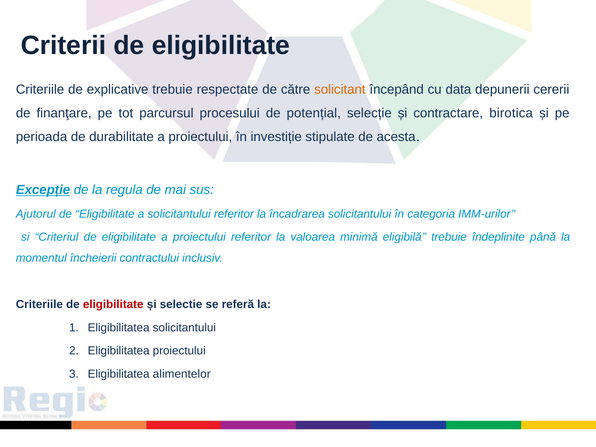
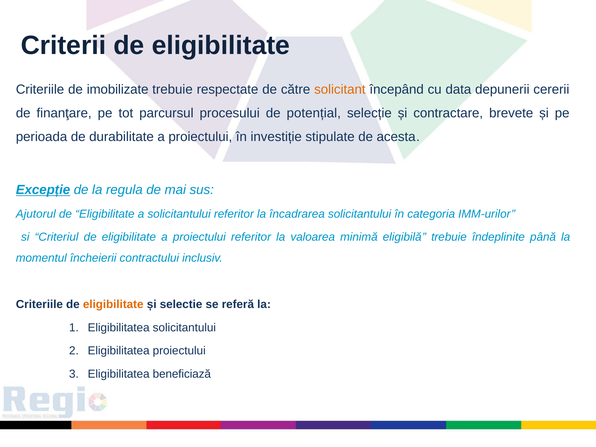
explicative: explicative -> imobilizate (118, 89)
birotica: birotica -> brevete (511, 113)
eligibilitate colour: red -> orange (113, 304)
alimentelor: alimentelor -> beneficiază (182, 374)
